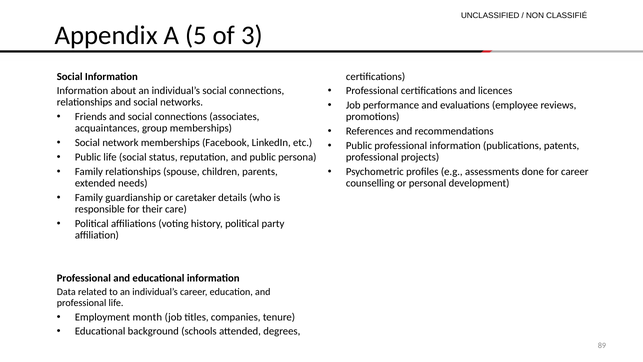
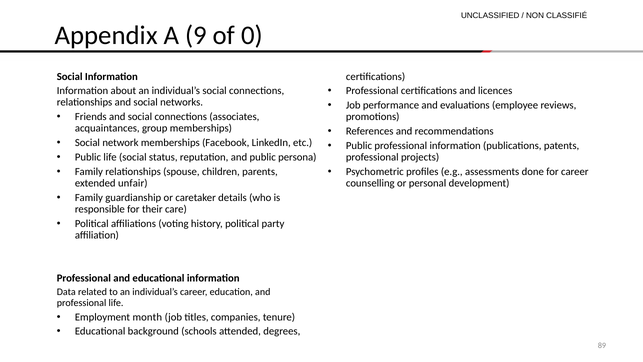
5: 5 -> 9 (196, 36)
3: 3 -> 0 (252, 36)
needs: needs -> unfair (133, 183)
